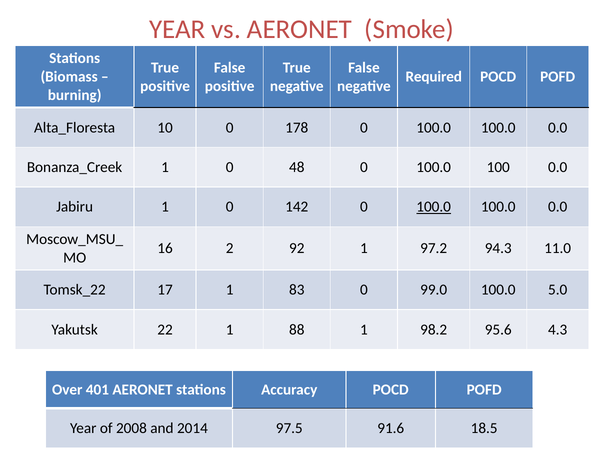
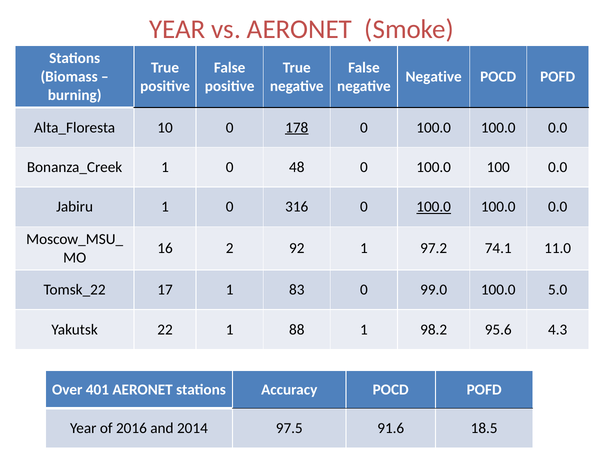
Required: Required -> Negative (434, 77)
178 underline: none -> present (297, 128)
142: 142 -> 316 (297, 207)
94.3: 94.3 -> 74.1 (498, 248)
2008: 2008 -> 2016 (131, 428)
